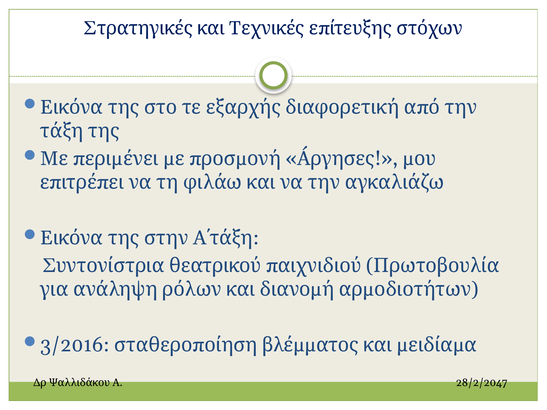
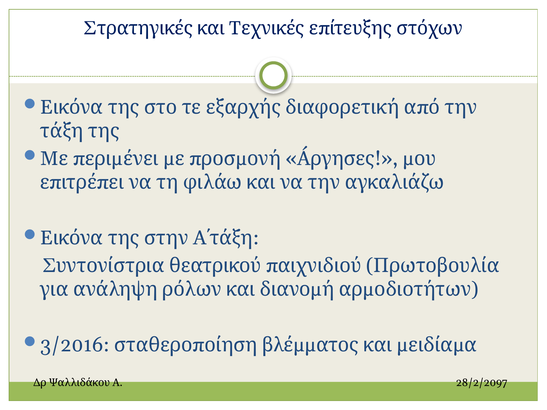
28/2/2047: 28/2/2047 -> 28/2/2097 (482, 383)
